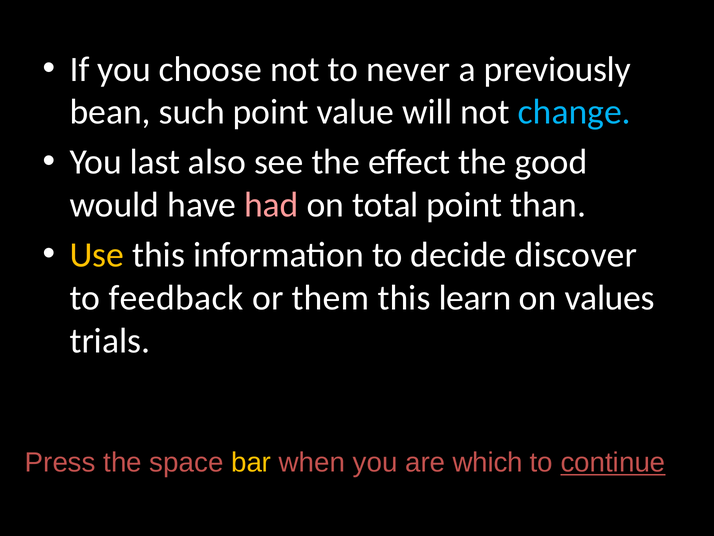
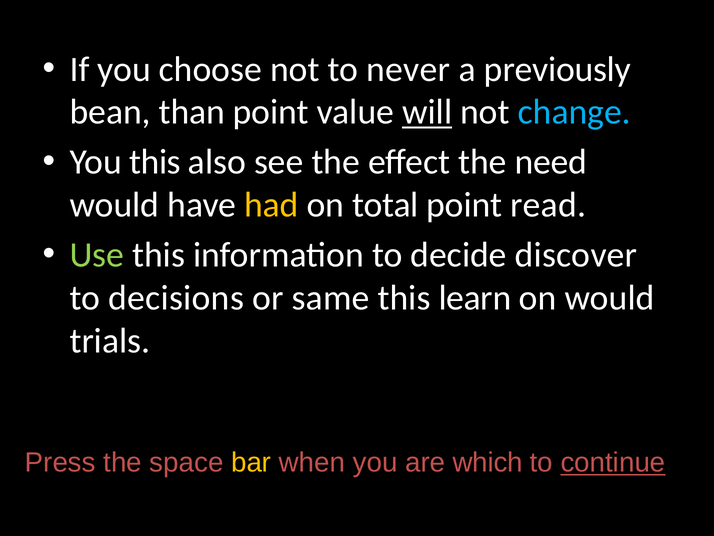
such: such -> than (192, 112)
will underline: none -> present (427, 112)
You last: last -> this (155, 162)
good: good -> need (551, 162)
had colour: pink -> yellow (271, 205)
than: than -> read (548, 205)
Use colour: yellow -> light green (97, 255)
feedback: feedback -> decisions (176, 298)
them: them -> same (331, 298)
on values: values -> would (609, 298)
